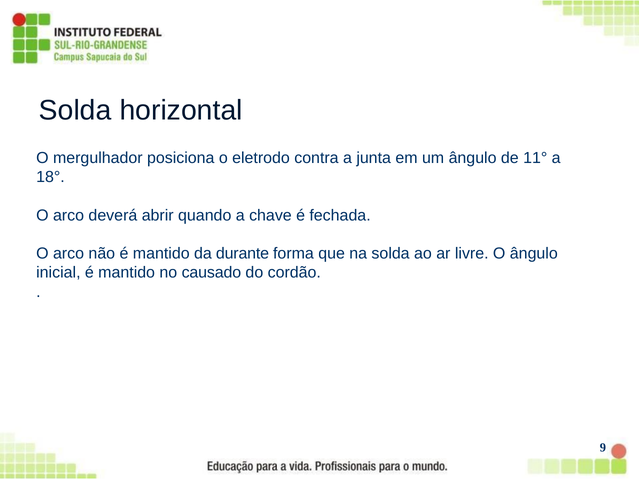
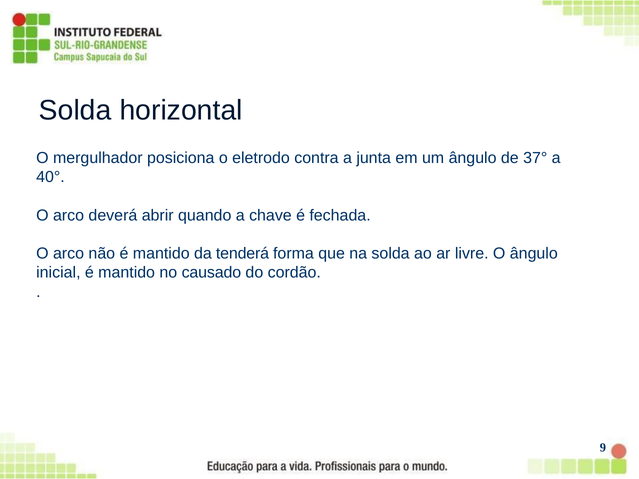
11°: 11° -> 37° (535, 158)
18°: 18° -> 40° (50, 177)
durante: durante -> tenderá (243, 254)
